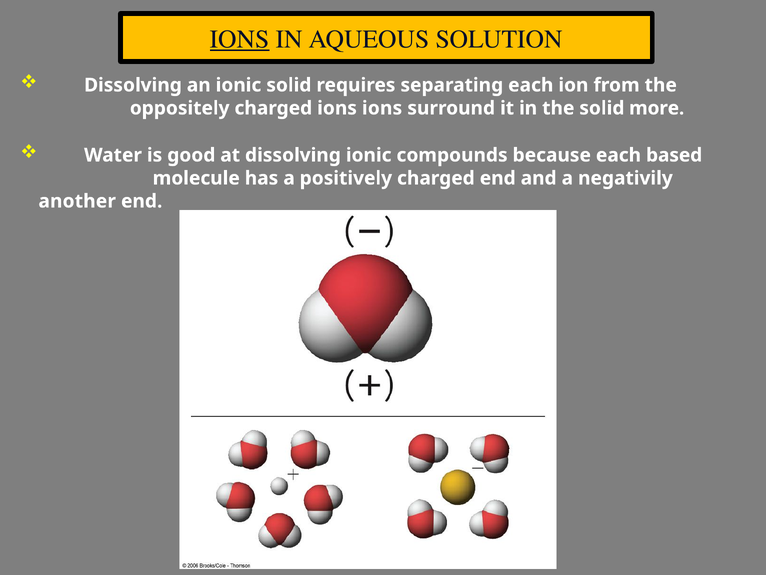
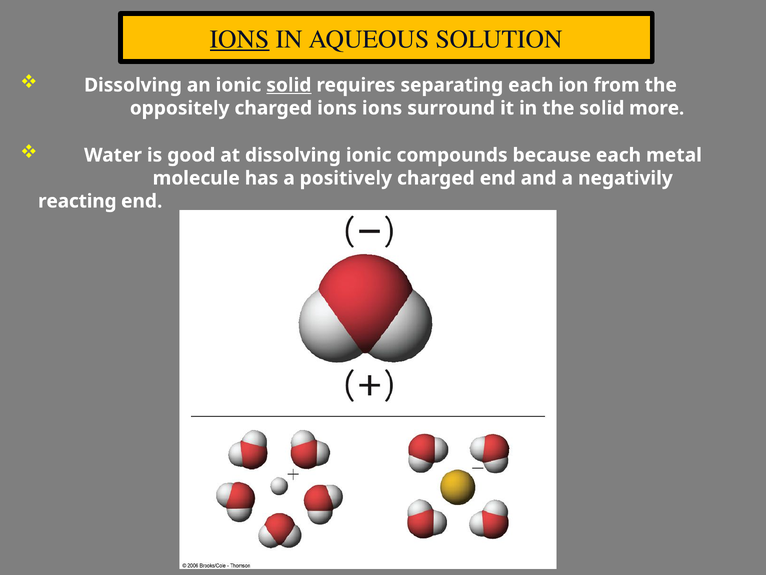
solid underline: none -> present (289, 85)
based: based -> metal (674, 155)
another: another -> reacting (77, 201)
